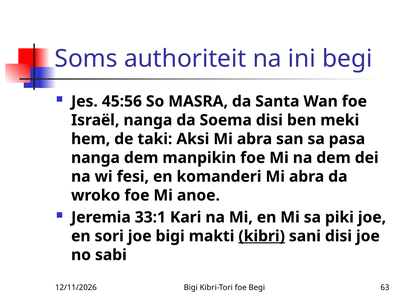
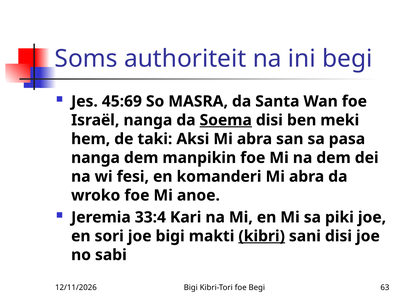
45:56: 45:56 -> 45:69 (122, 101)
Soema underline: none -> present (226, 120)
33:1: 33:1 -> 33:4 (150, 217)
